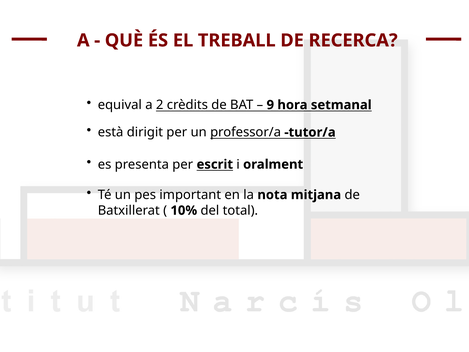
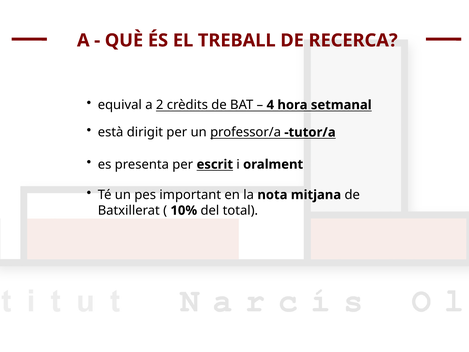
9: 9 -> 4 (270, 105)
